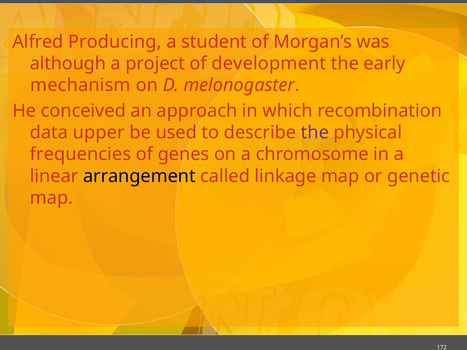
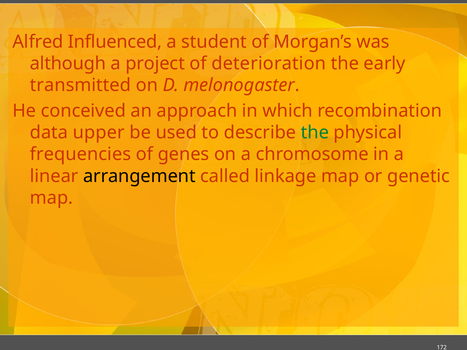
Producing: Producing -> Influenced (115, 42)
development: development -> deterioration (269, 64)
mechanism: mechanism -> transmitted (80, 85)
the colour: purple -> green (315, 133)
